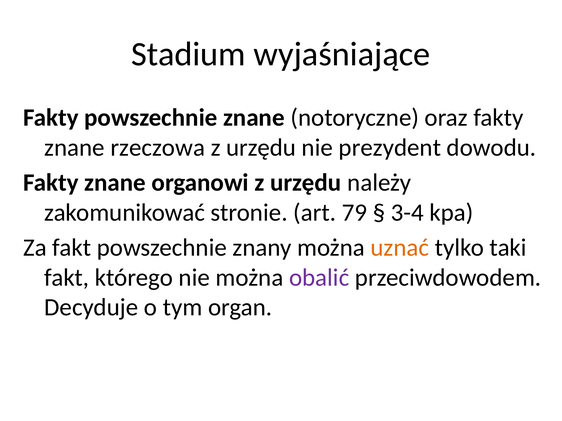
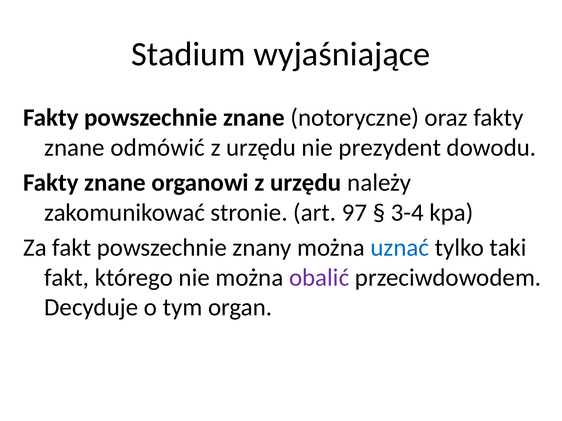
rzeczowa: rzeczowa -> odmówić (158, 148)
79: 79 -> 97 (355, 213)
uznać colour: orange -> blue (400, 248)
